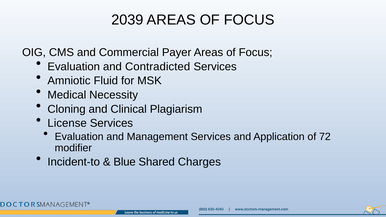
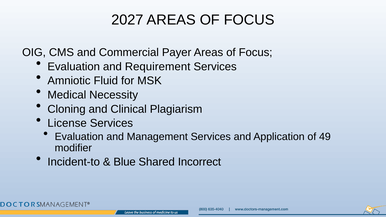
2039: 2039 -> 2027 (127, 20)
Contradicted: Contradicted -> Requirement (158, 67)
72: 72 -> 49 (325, 137)
Charges: Charges -> Incorrect (199, 162)
